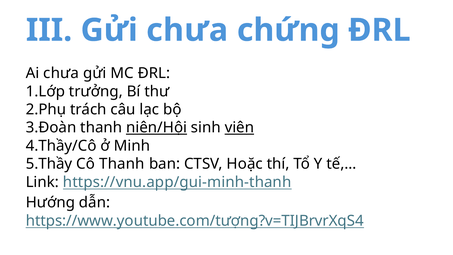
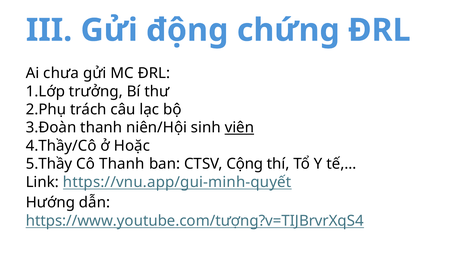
Gửi chưa: chưa -> động (187, 30)
niên/Hội underline: present -> none (157, 128)
Minh: Minh -> Hoặc (132, 146)
Hoặc: Hoặc -> Cộng (245, 164)
https://vnu.app/gui-minh-thanh: https://vnu.app/gui-minh-thanh -> https://vnu.app/gui-minh-quyết (177, 182)
